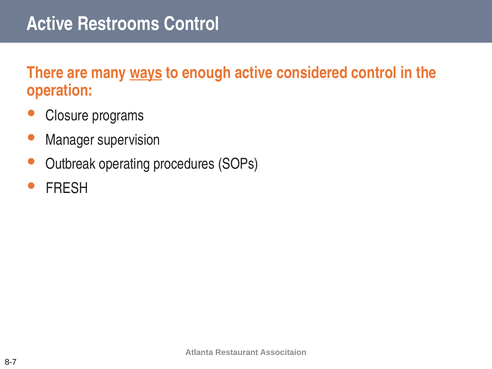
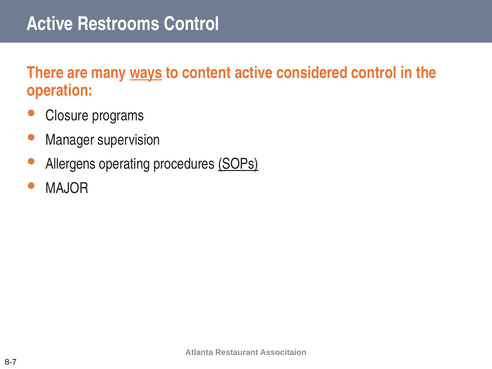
enough: enough -> content (206, 73)
Outbreak: Outbreak -> Allergens (71, 164)
SOPs underline: none -> present (238, 164)
FRESH: FRESH -> MAJOR (67, 188)
